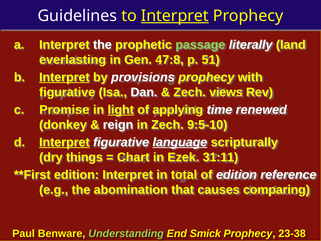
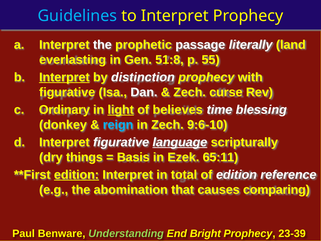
Guidelines colour: white -> light blue (77, 16)
Interpret underline: present -> none (175, 16)
passage colour: light green -> white (200, 45)
47:8: 47:8 -> 51:8 (169, 60)
51: 51 -> 55 (211, 60)
provisions: provisions -> distinction (143, 77)
views: views -> curse (226, 92)
Promise: Promise -> Ordinary (64, 110)
applying: applying -> believes (178, 110)
renewed: renewed -> blessing (261, 110)
reign colour: white -> light blue (118, 125)
9:5-10: 9:5-10 -> 9:6-10 (207, 125)
Interpret underline: present -> none (64, 142)
Chart: Chart -> Basis (133, 157)
31:11: 31:11 -> 65:11 (220, 157)
edition underline: none -> present (76, 175)
Smick: Smick -> Bright (205, 233)
23-38: 23-38 -> 23-39 (292, 233)
